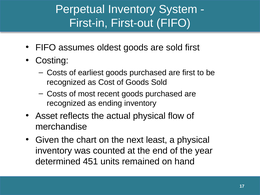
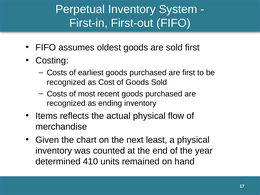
Asset: Asset -> Items (46, 116)
451: 451 -> 410 (90, 162)
